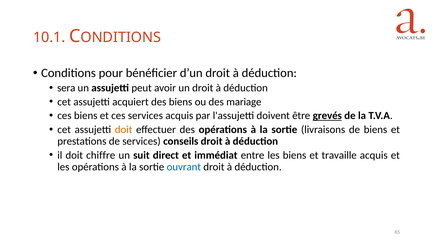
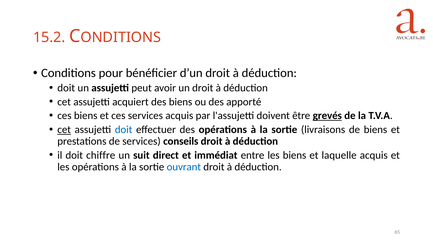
10.1: 10.1 -> 15.2 (49, 38)
sera: sera -> doit (66, 88)
mariage: mariage -> apporté (244, 102)
cet underline: none -> present (64, 130)
doit colour: orange -> blue (124, 130)
travaille: travaille -> laquelle (339, 156)
